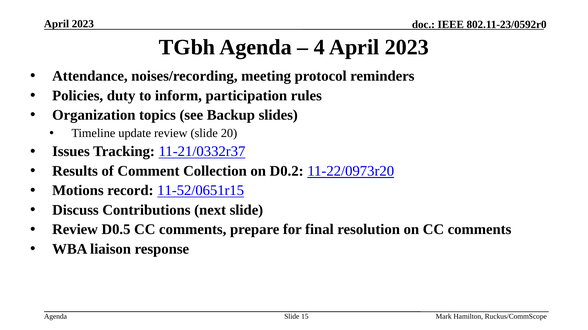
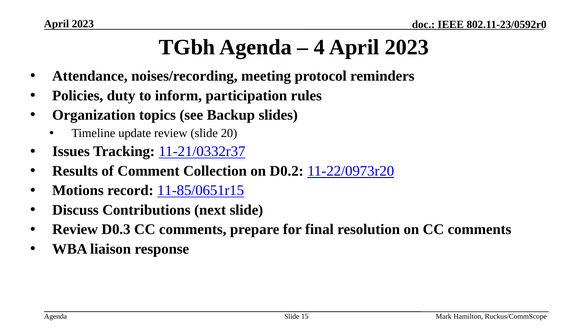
11-52/0651r15: 11-52/0651r15 -> 11-85/0651r15 (201, 191)
D0.5: D0.5 -> D0.3 (116, 230)
